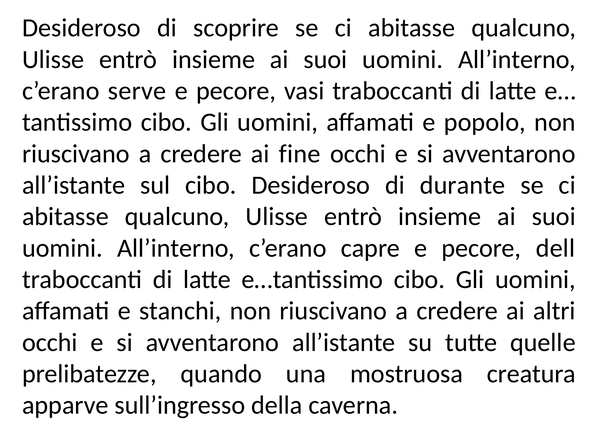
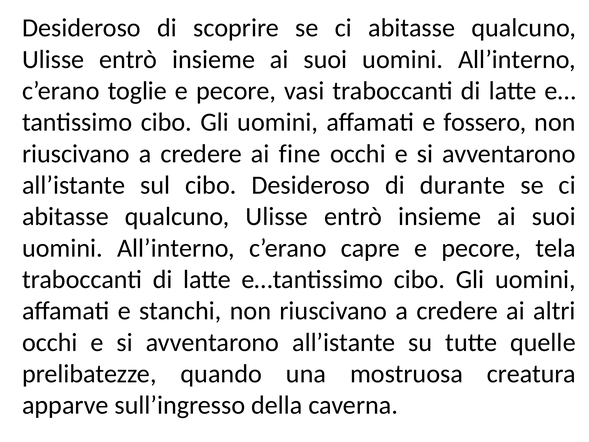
serve: serve -> toglie (137, 91)
popolo: popolo -> fossero (485, 122)
dell: dell -> tela (556, 248)
